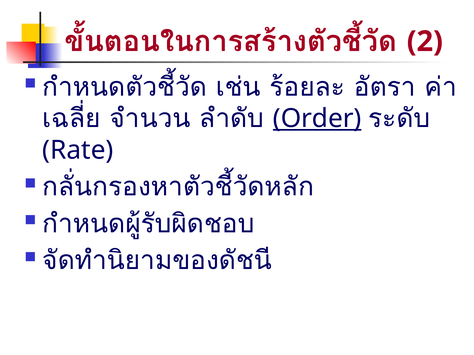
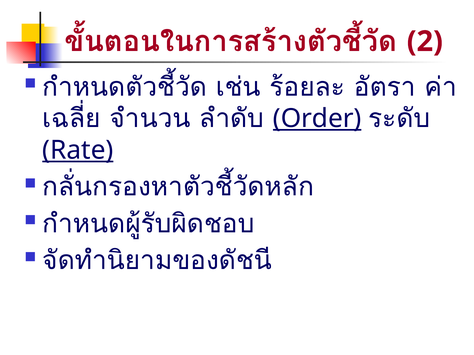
Rate underline: none -> present (78, 150)
